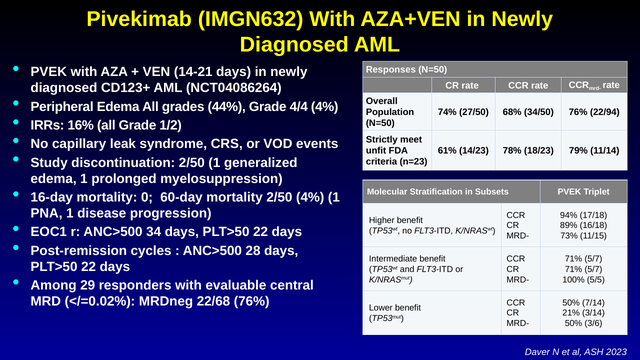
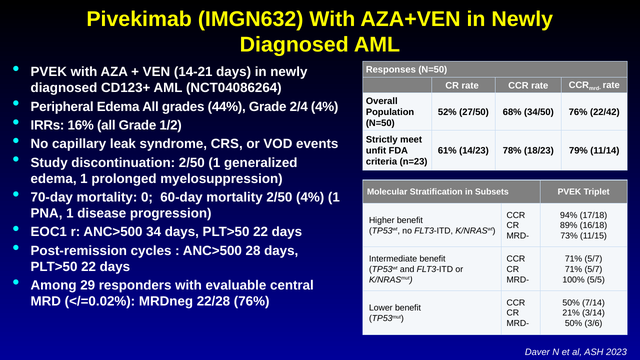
4/4: 4/4 -> 2/4 (299, 107)
74%: 74% -> 52% (447, 112)
22/94: 22/94 -> 22/42 (605, 112)
16-day: 16-day -> 70-day (52, 197)
22/68: 22/68 -> 22/28 (213, 301)
